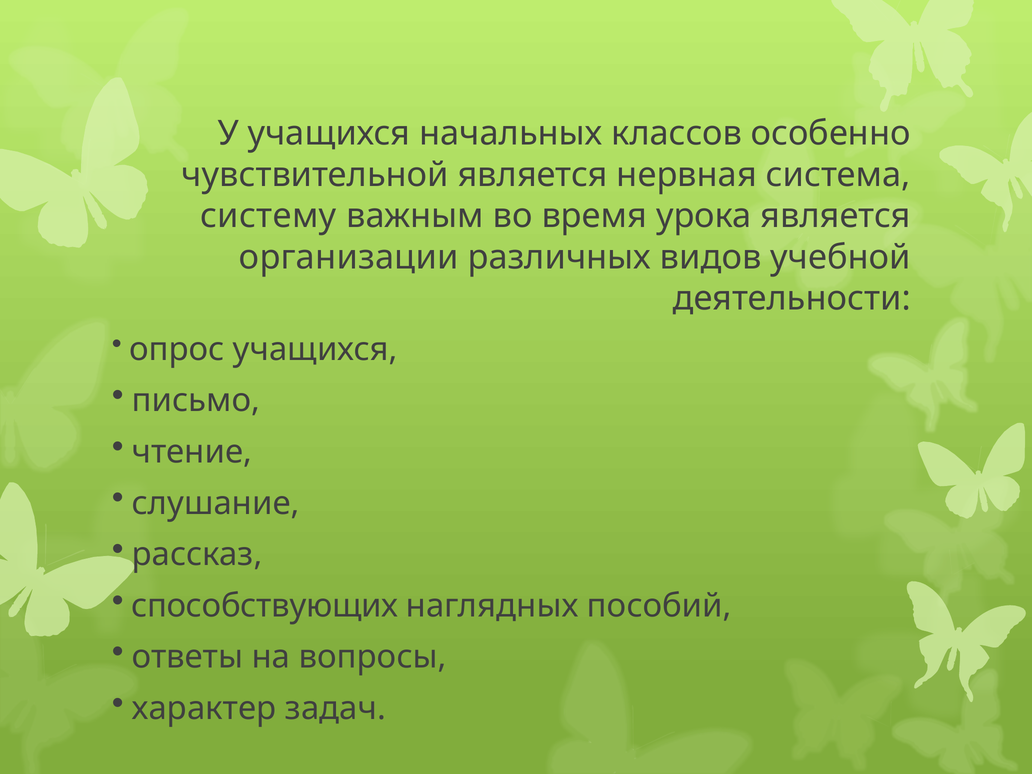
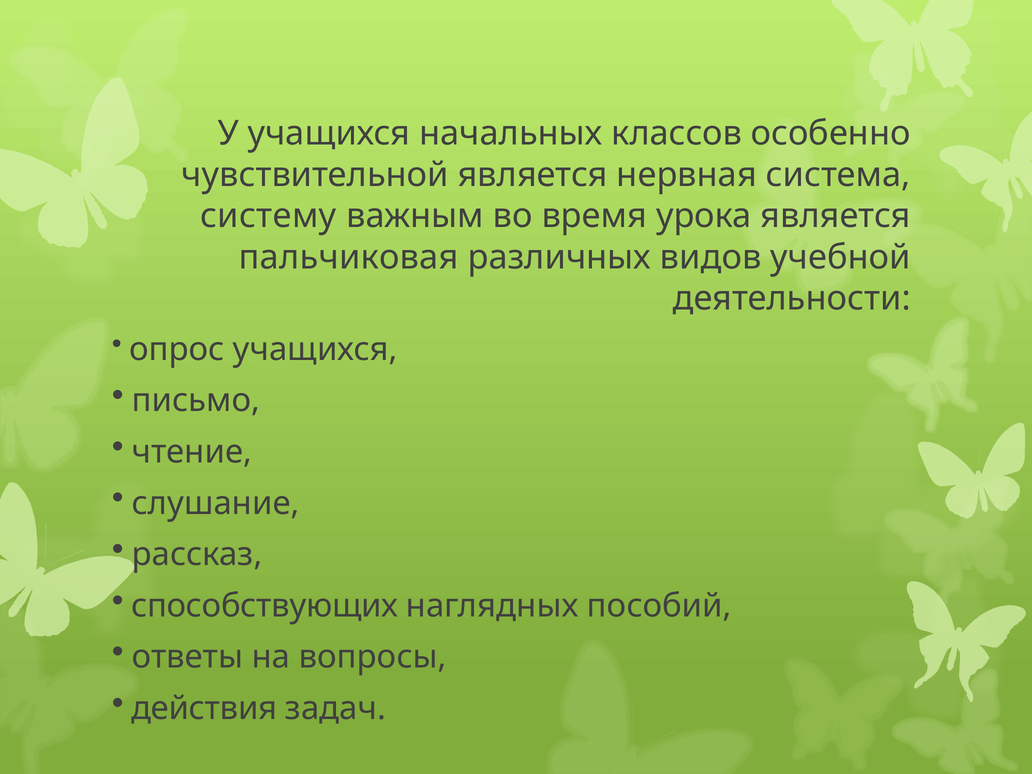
организации: организации -> пальчиковая (349, 257)
характер: характер -> действия (204, 708)
